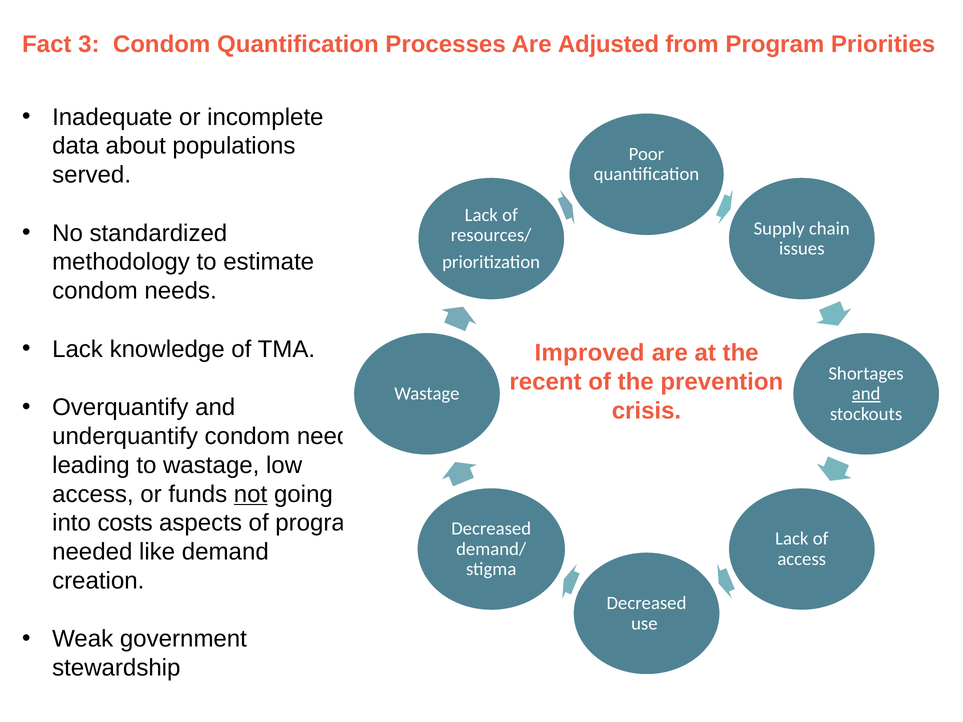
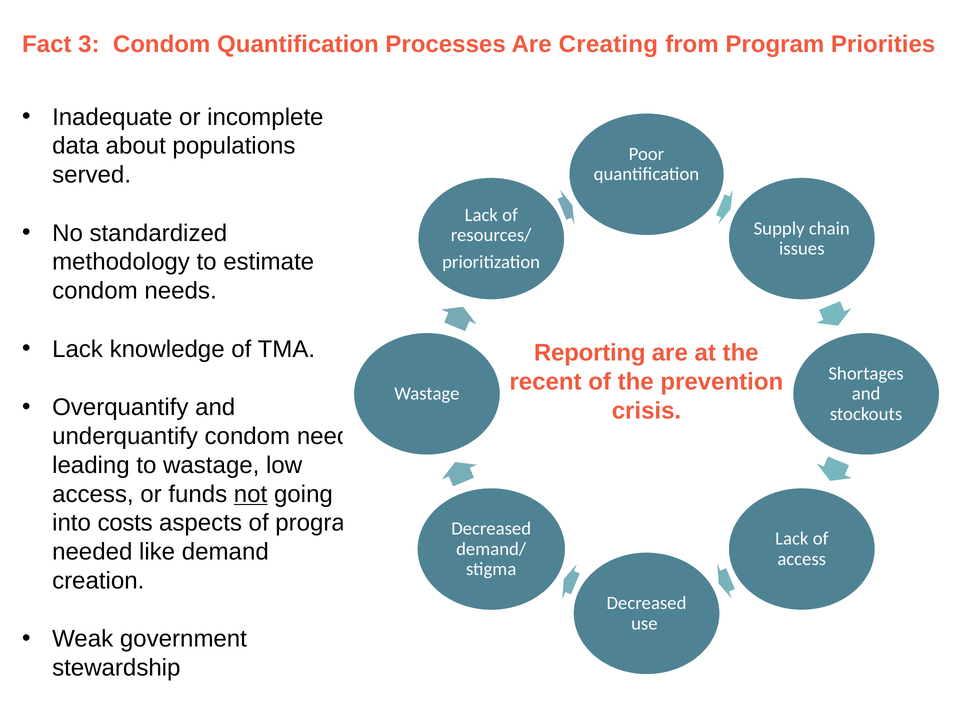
Adjusted: Adjusted -> Creating (608, 44)
Improved: Improved -> Reporting (590, 353)
and underline: present -> none (866, 394)
